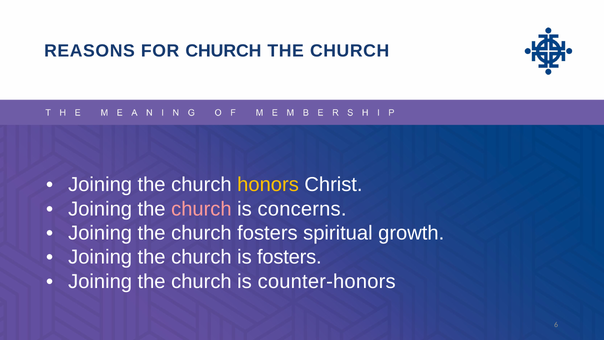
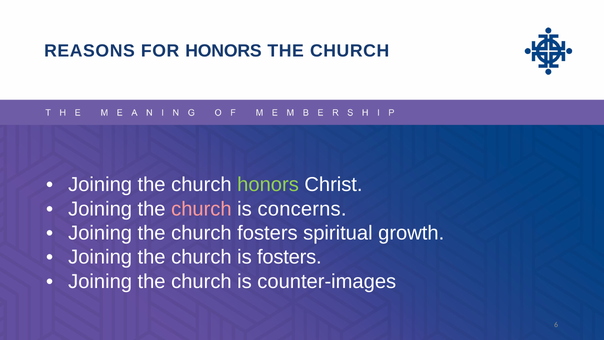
FOR CHURCH: CHURCH -> HONORS (223, 51)
honors colour: yellow -> light green (268, 185)
counter-honors: counter-honors -> counter-images (327, 281)
